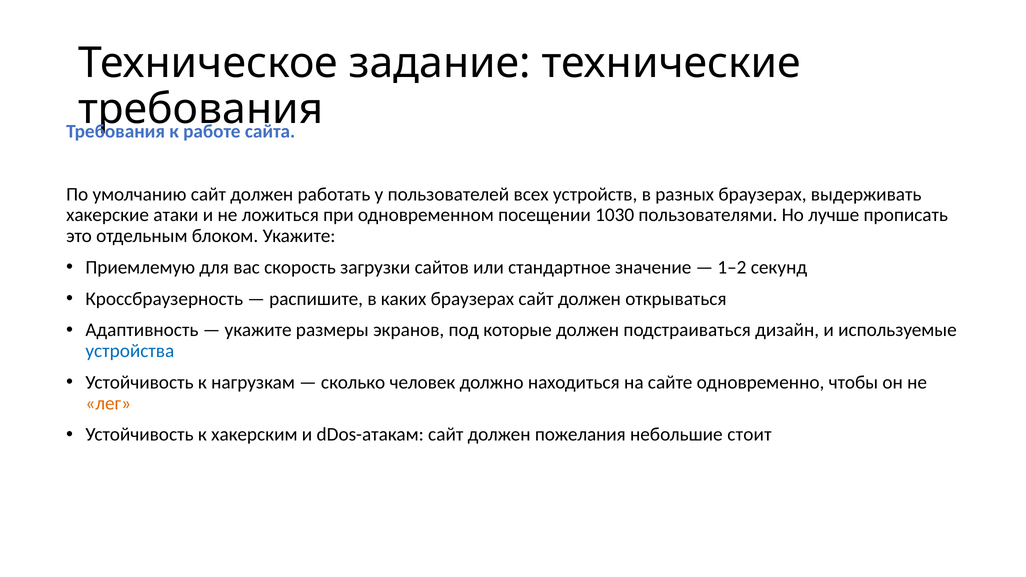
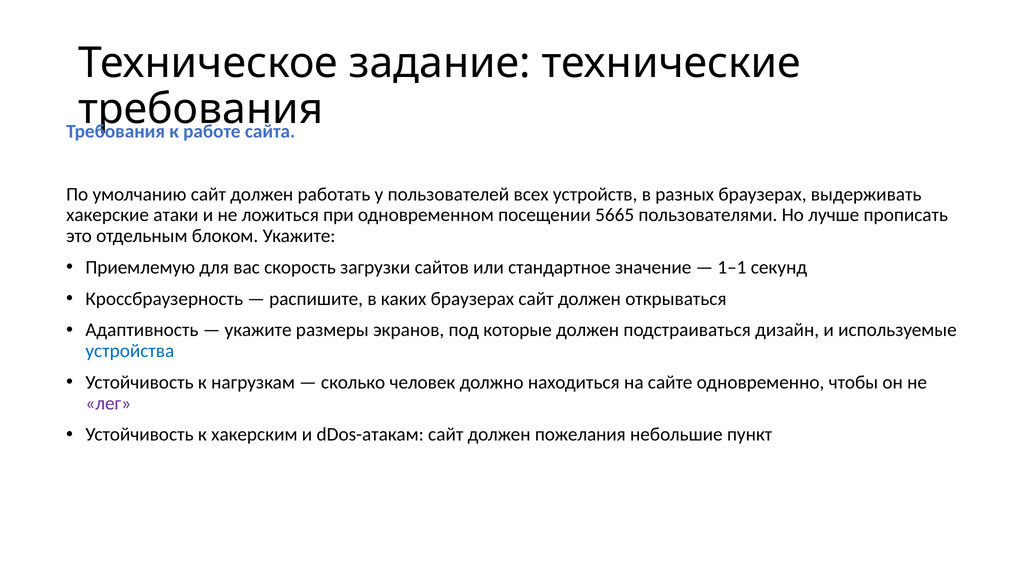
1030: 1030 -> 5665 (615, 215)
1–2: 1–2 -> 1–1 (732, 267)
лег colour: orange -> purple (108, 403)
стоит: стоит -> пункт (750, 435)
